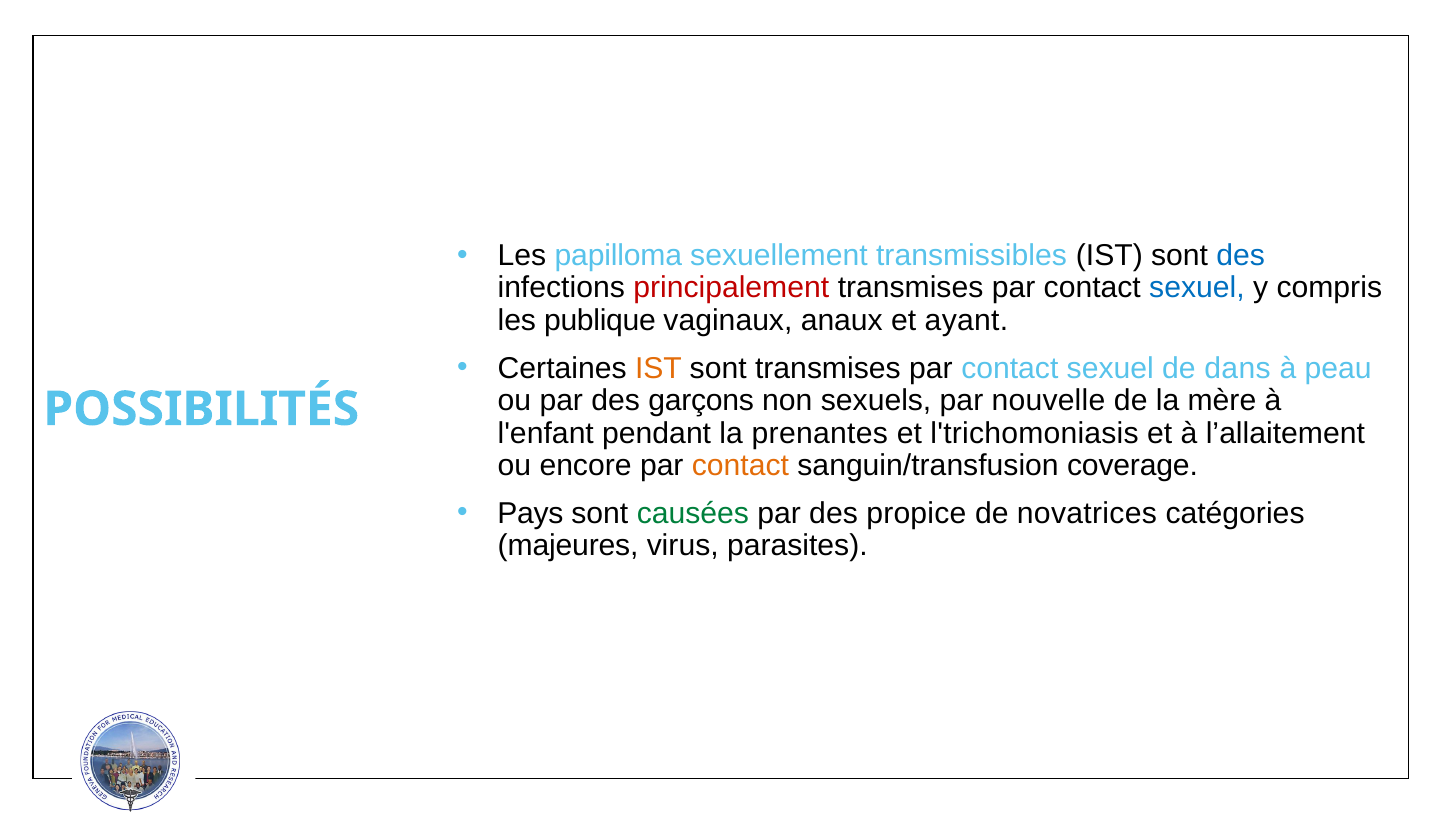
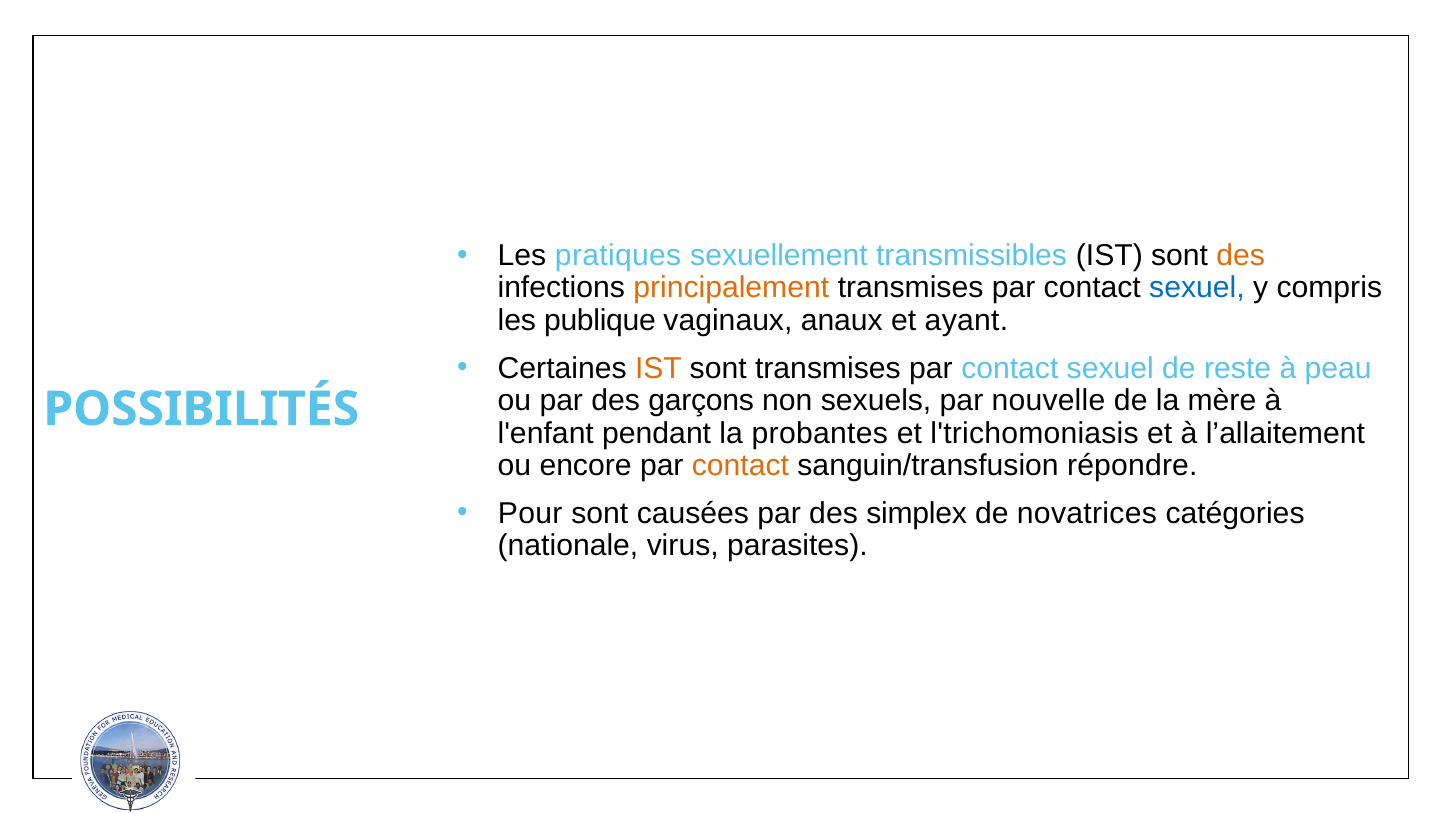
papilloma: papilloma -> pratiques (618, 255)
des colour: blue -> orange (1241, 255)
principalement colour: red -> orange (731, 288)
dans: dans -> reste (1238, 368)
prenantes: prenantes -> probantes (820, 433)
coverage: coverage -> répondre (1132, 466)
Pays: Pays -> Pour (530, 513)
causées colour: green -> black (693, 513)
propice: propice -> simplex (917, 513)
majeures: majeures -> nationale (568, 546)
